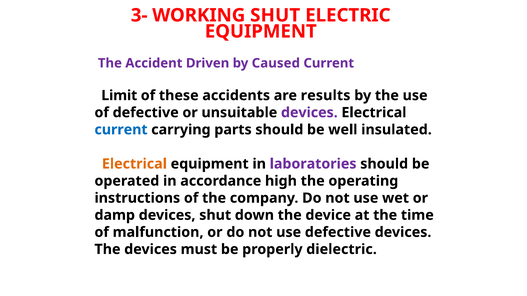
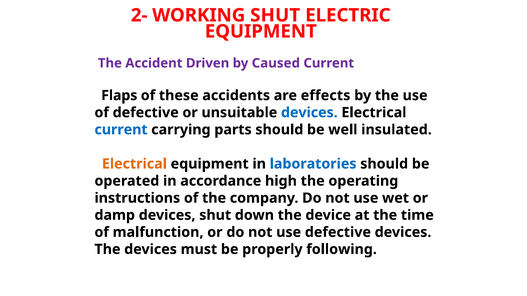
3-: 3- -> 2- (139, 15)
Limit: Limit -> Flaps (119, 96)
results: results -> effects (326, 96)
devices colour: purple -> blue (309, 113)
laboratories colour: purple -> blue (313, 164)
dielectric: dielectric -> following (342, 250)
